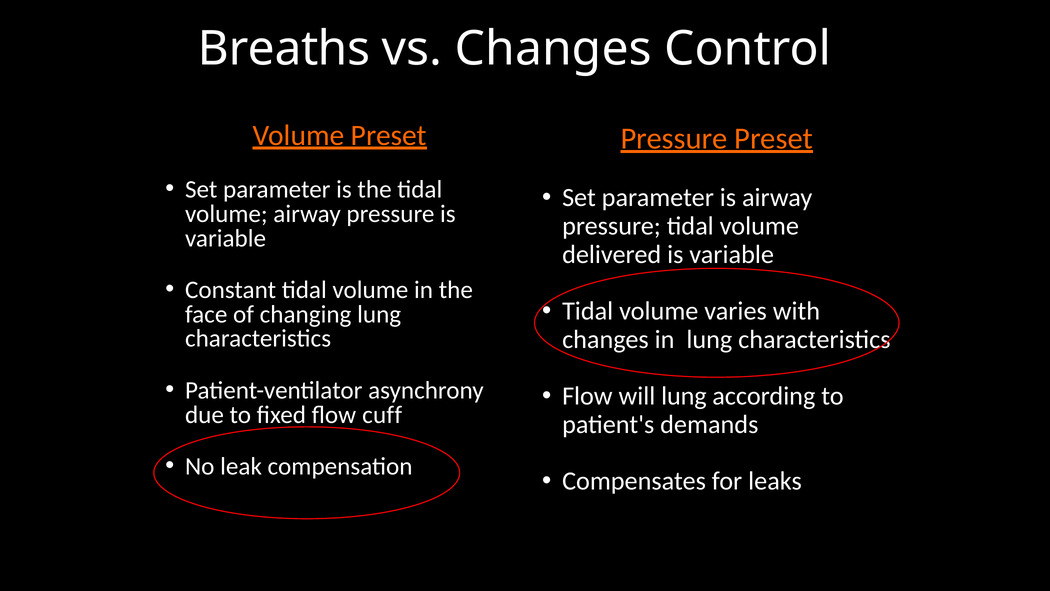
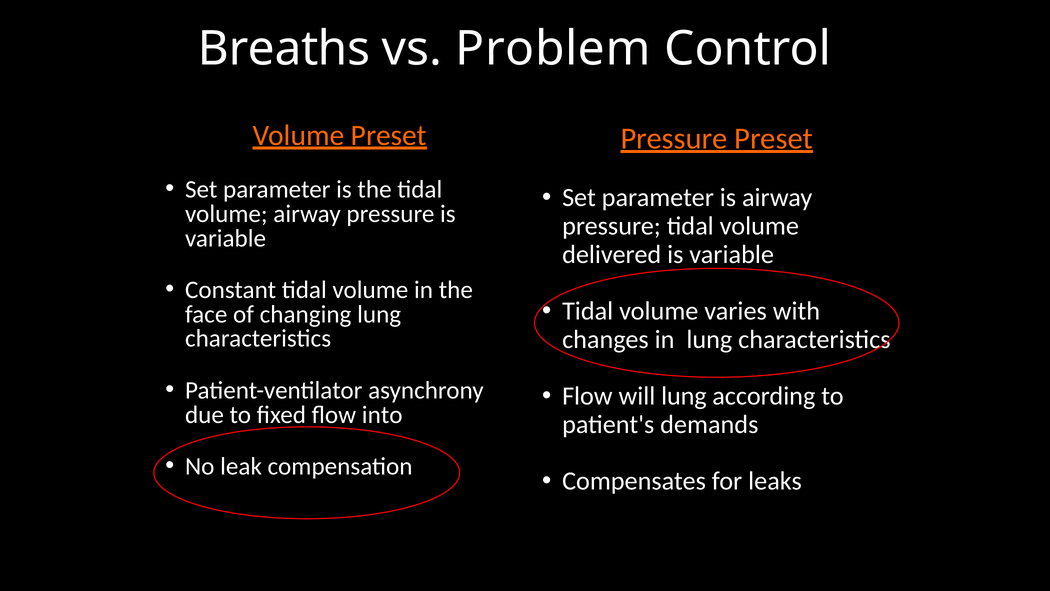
vs Changes: Changes -> Problem (553, 49)
cuff: cuff -> into (382, 414)
